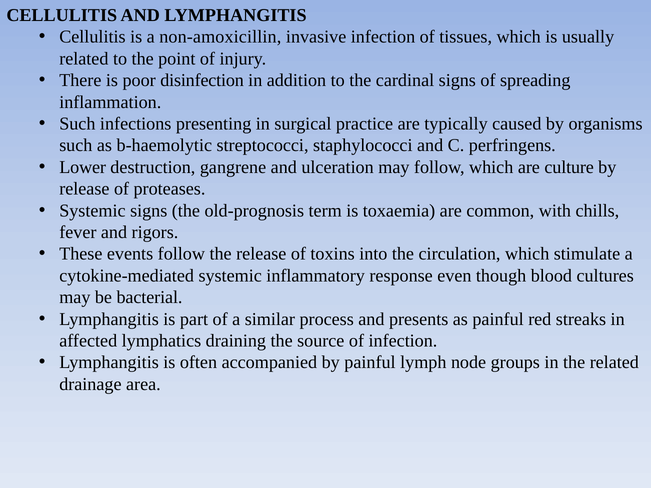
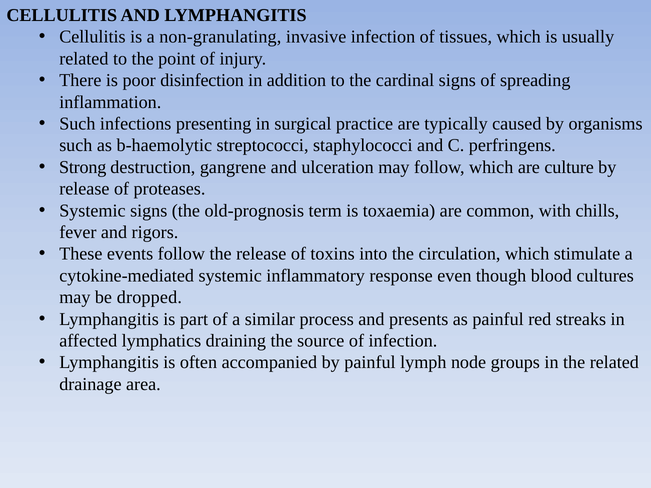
non-amoxicillin: non-amoxicillin -> non-granulating (220, 37)
Lower: Lower -> Strong (83, 167)
bacterial: bacterial -> dropped (149, 298)
